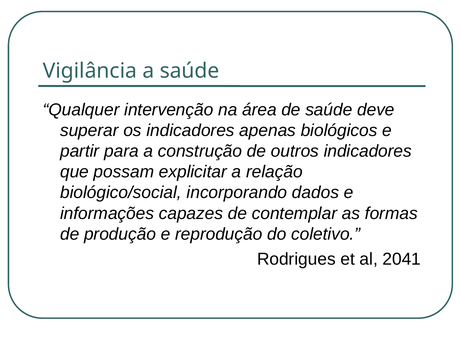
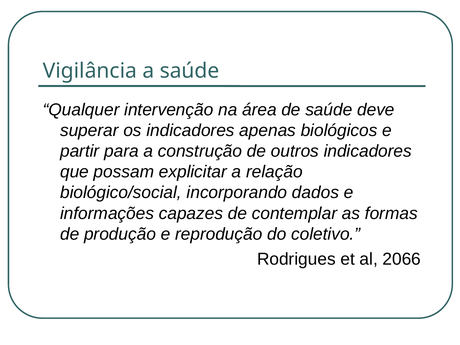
2041: 2041 -> 2066 (402, 259)
